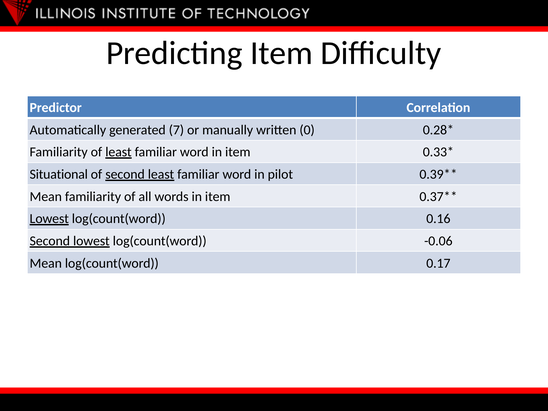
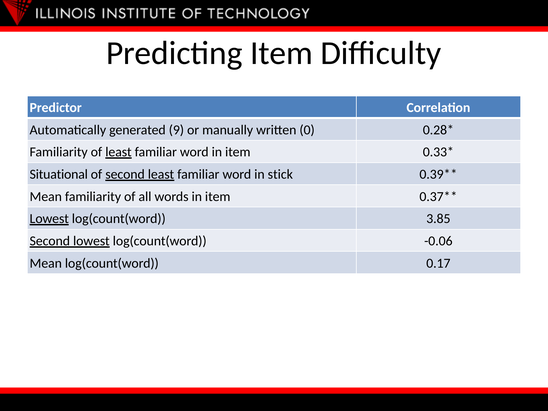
7: 7 -> 9 (176, 130)
pilot: pilot -> stick (280, 174)
0.16: 0.16 -> 3.85 (438, 219)
